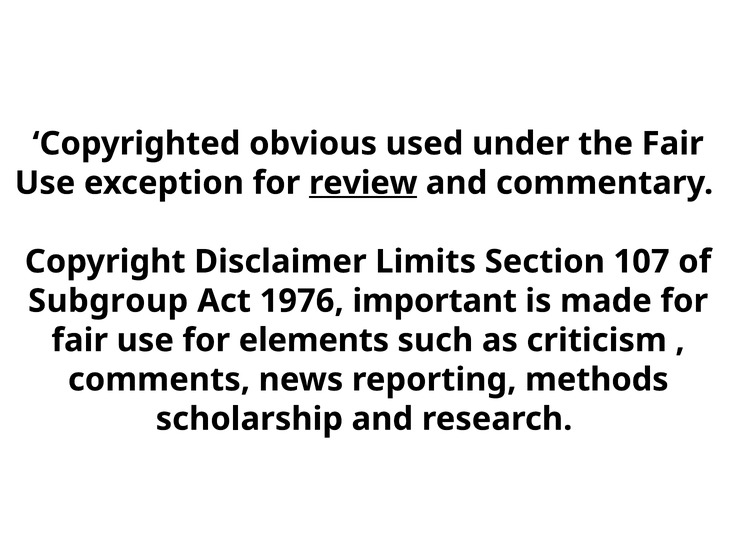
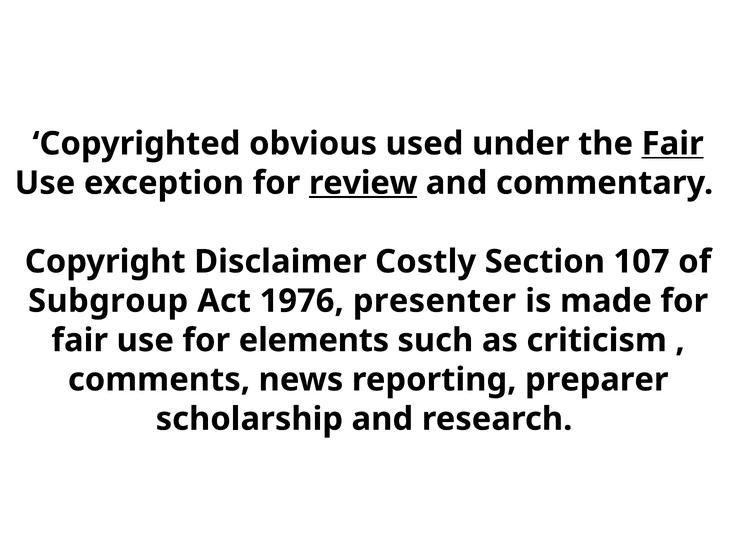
Fair underline: none -> present (673, 144)
Limits: Limits -> Costly (426, 262)
important: important -> presenter (434, 301)
methods: methods -> preparer (597, 379)
